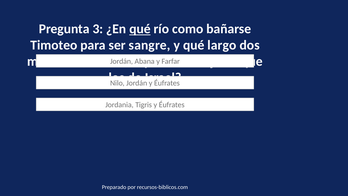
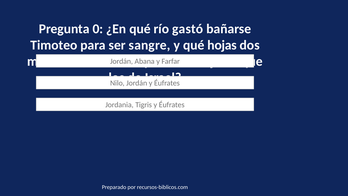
3: 3 -> 0 (98, 29)
qué underline: present -> none (140, 29)
como: como -> gastó (188, 29)
largo: largo -> hojas (222, 45)
